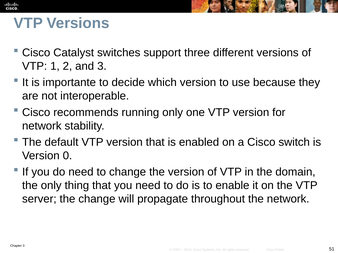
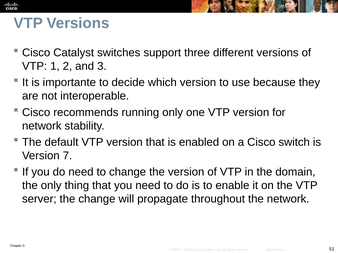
0: 0 -> 7 (67, 156)
